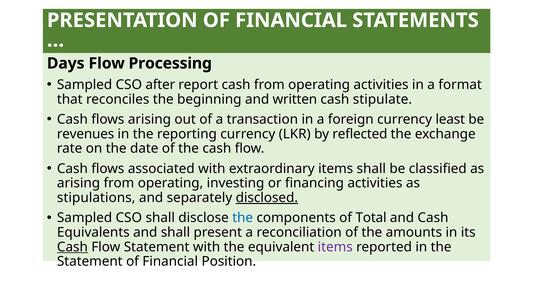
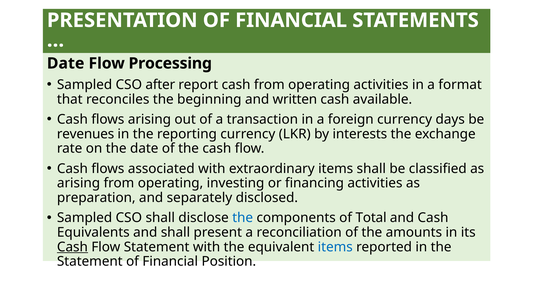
Days: Days -> Date (66, 63)
stipulate: stipulate -> available (382, 99)
least: least -> days (450, 119)
reflected: reflected -> interests (360, 134)
stipulations: stipulations -> preparation (96, 198)
disclosed underline: present -> none (267, 198)
items colour: purple -> blue (335, 247)
